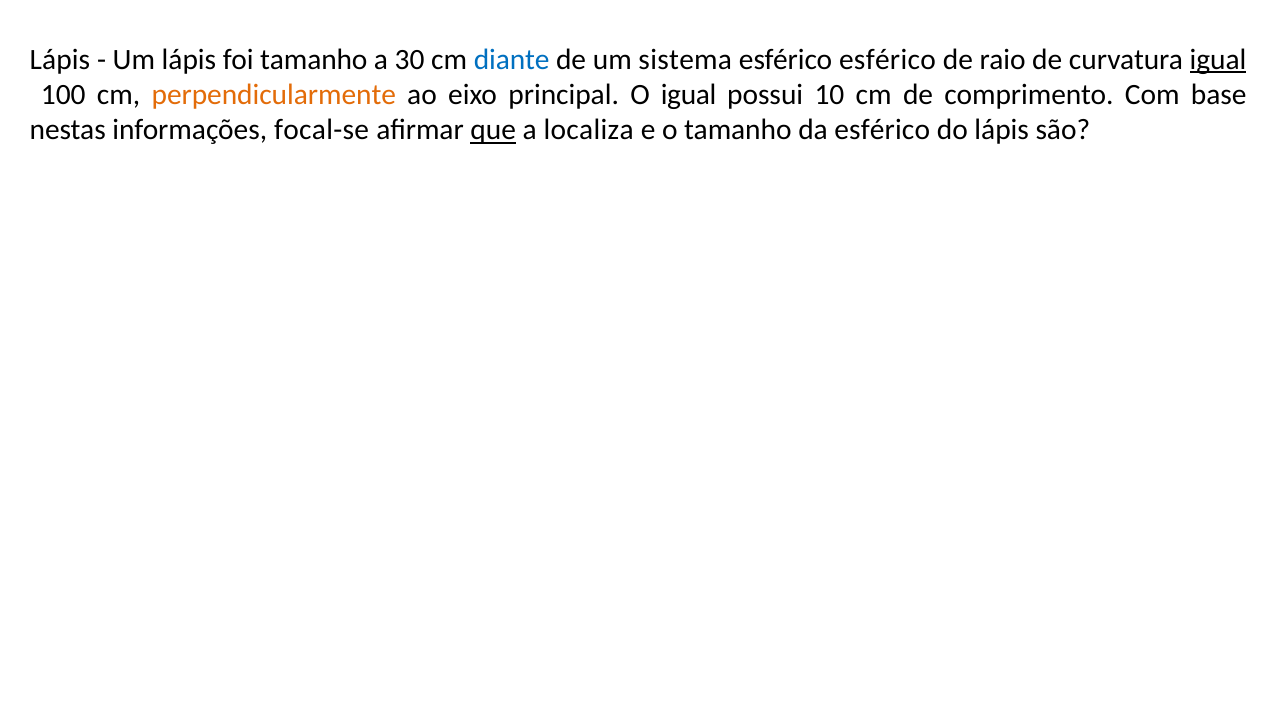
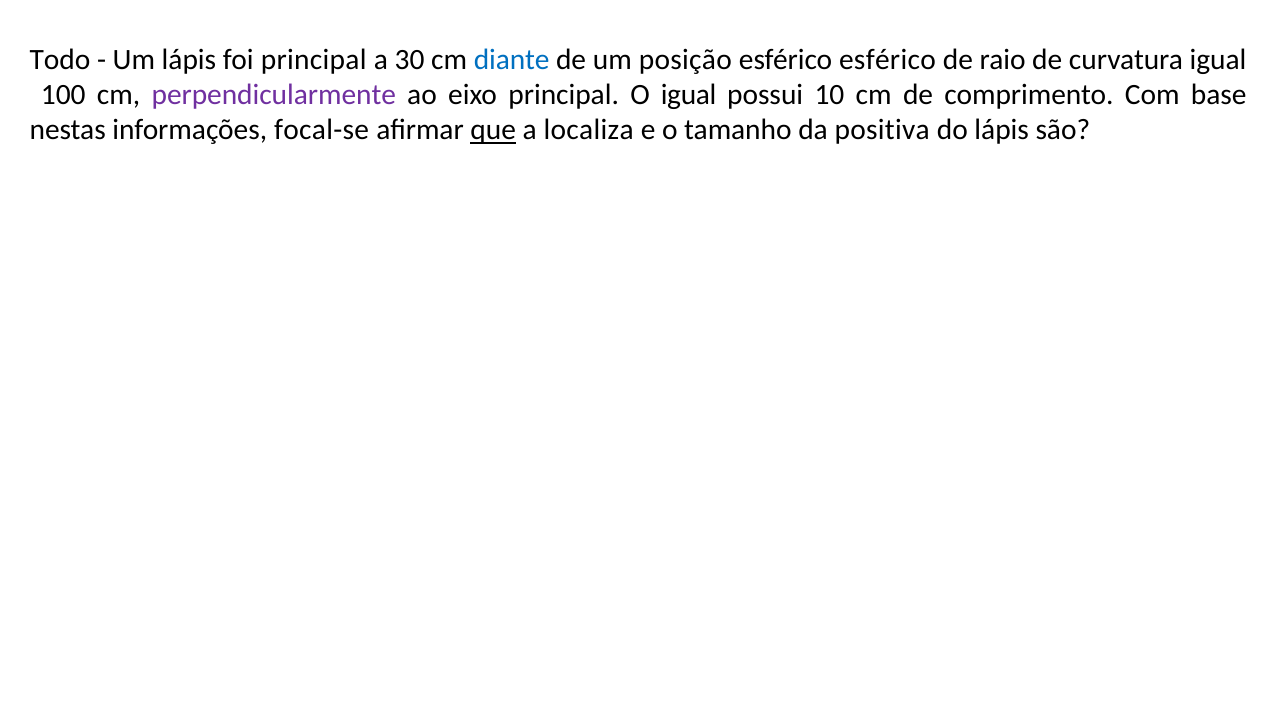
Lápis: Lápis -> Todo (60, 60)
foi tamanho: tamanho -> principal (314, 60)
sistema: sistema -> posição (685, 60)
igual underline: present -> none (1218, 60)
perpendicularmente colour: orange -> purple (274, 95)
da esférico: esférico -> positiva (882, 130)
